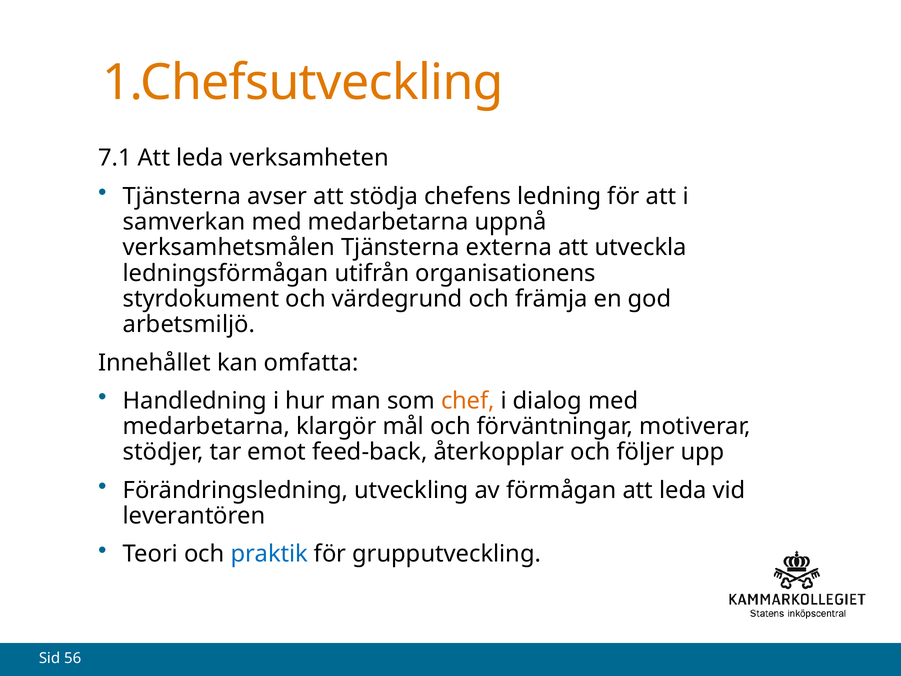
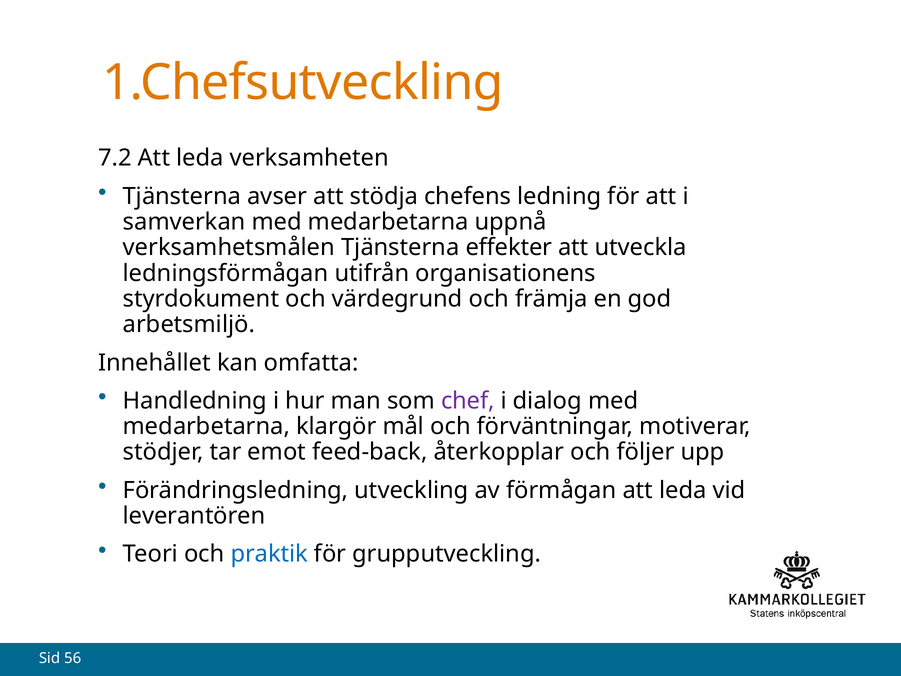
7.1: 7.1 -> 7.2 (115, 158)
externa: externa -> effekter (509, 247)
chef colour: orange -> purple (468, 401)
